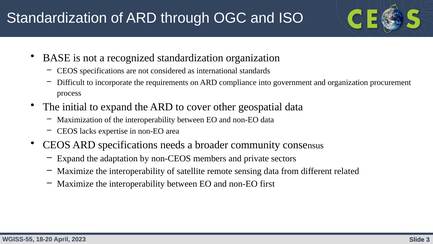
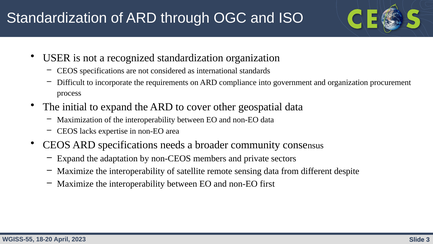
BASE: BASE -> USER (57, 58)
related: related -> despite (347, 171)
